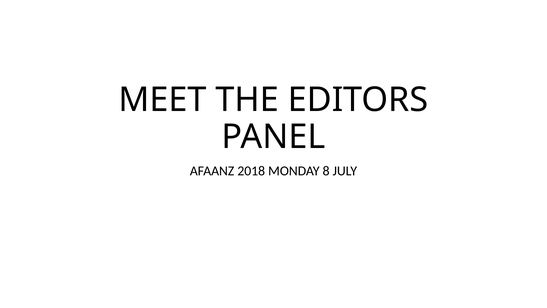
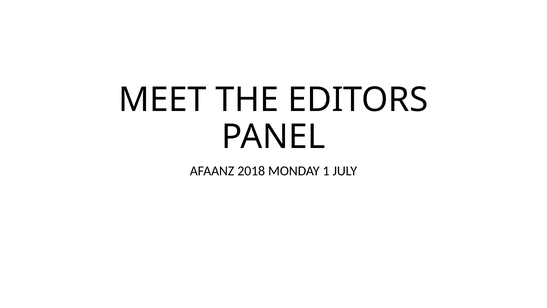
8: 8 -> 1 (326, 171)
